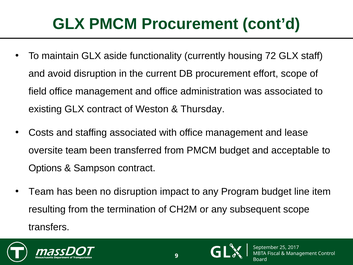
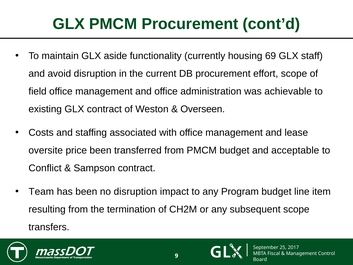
72: 72 -> 69 (271, 56)
was associated: associated -> achievable (288, 91)
Thursday: Thursday -> Overseen (203, 109)
oversite team: team -> price (76, 150)
Options: Options -> Conflict (45, 168)
